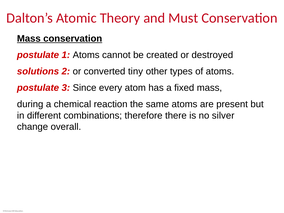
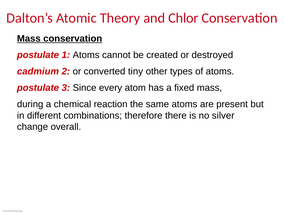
Must: Must -> Chlor (183, 18)
solutions: solutions -> cadmium (38, 71)
